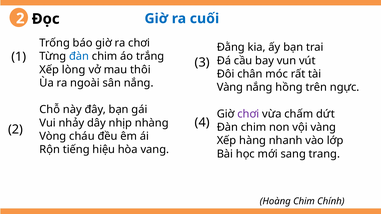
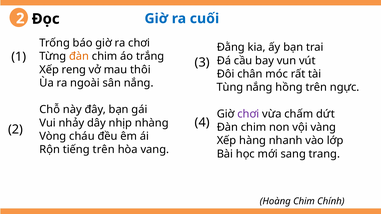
đàn colour: blue -> orange (79, 56)
lòng: lòng -> reng (74, 70)
Vàng: Vàng -> Tùng (230, 87)
tiếng hiệu: hiệu -> trên (104, 150)
